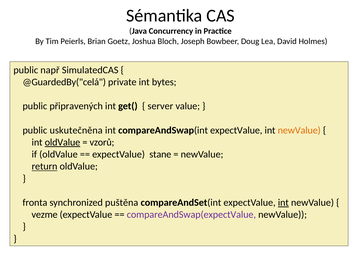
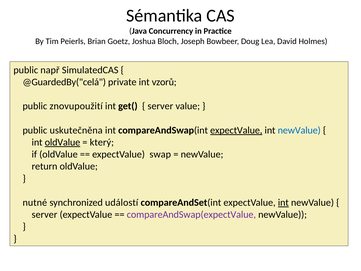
bytes: bytes -> vzorů (164, 82)
připravených: připravených -> znovupoužití (76, 106)
expectValue underline: none -> present (236, 130)
newValue colour: orange -> blue (299, 130)
vzorů: vzorů -> který (102, 142)
stane: stane -> swap (160, 154)
return underline: present -> none (45, 166)
fronta: fronta -> nutné (35, 202)
puštěna: puštěna -> událostí (122, 202)
vezme: vezme -> server (44, 214)
